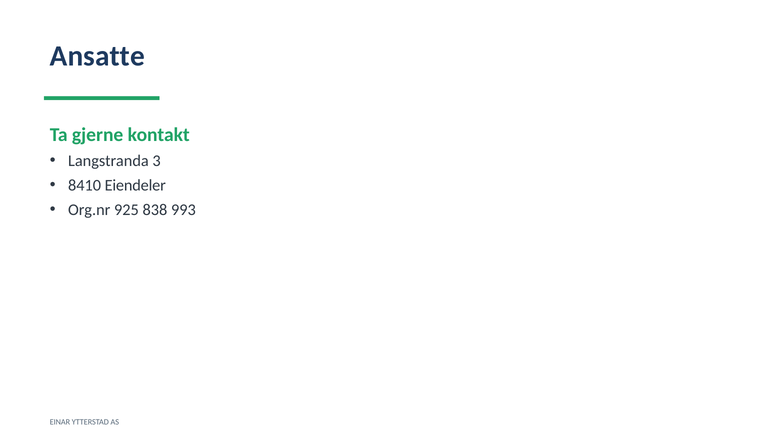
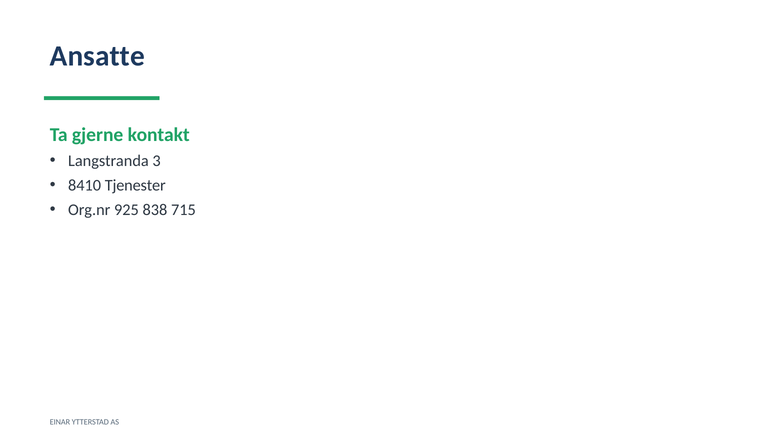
Eiendeler: Eiendeler -> Tjenester (135, 185)
993: 993 -> 715 (183, 210)
